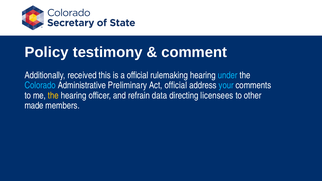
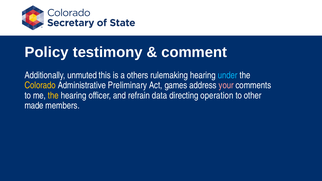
received: received -> unmuted (82, 75)
a official: official -> others (138, 75)
Colorado colour: light blue -> yellow (40, 85)
Act official: official -> games (176, 85)
your colour: light blue -> pink (226, 85)
licensees: licensees -> operation (217, 96)
